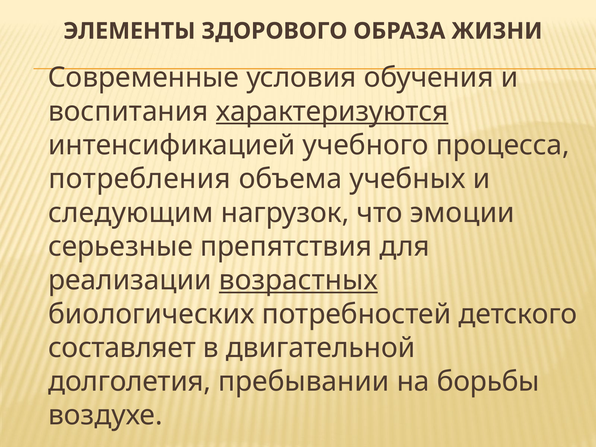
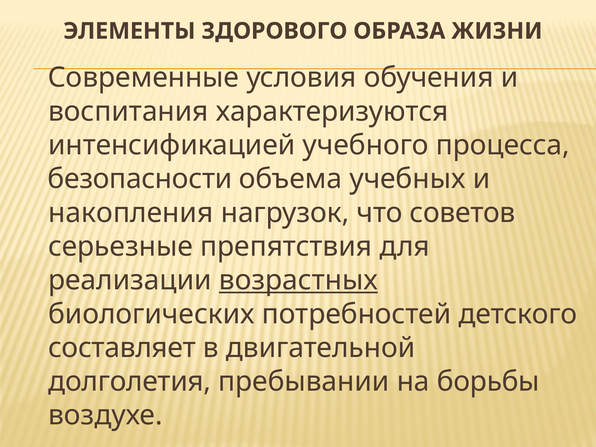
характеризуются underline: present -> none (332, 111)
потребления: потребления -> безопасности (140, 179)
следующим: следующим -> накопления (131, 213)
эмоции: эмоции -> советов (463, 213)
